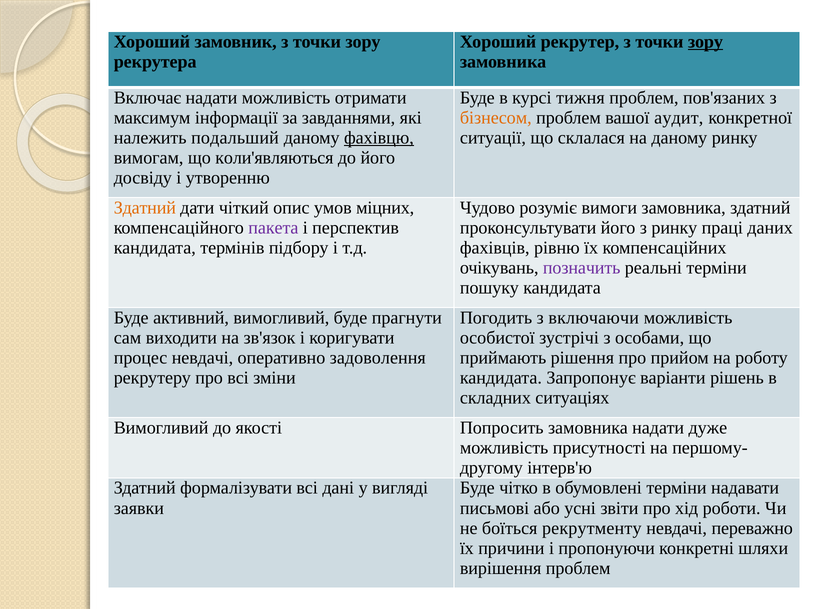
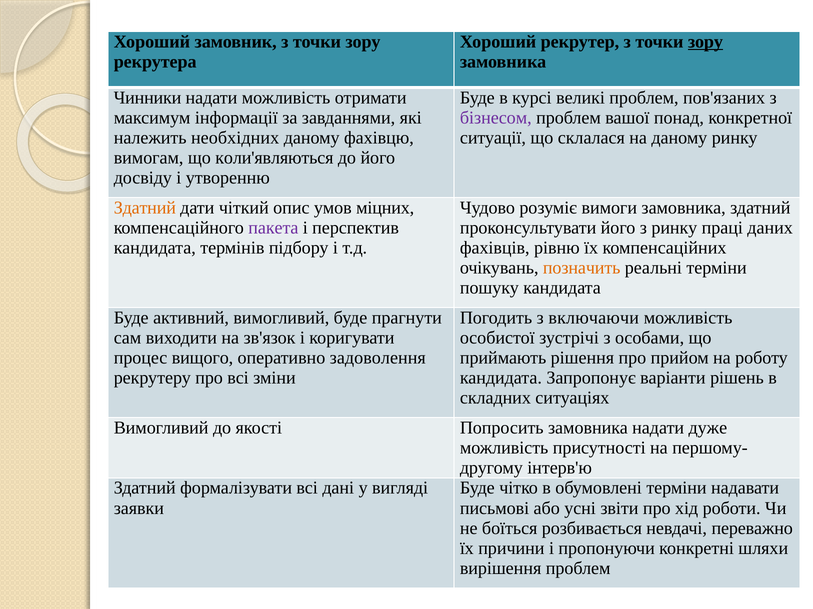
Включає: Включає -> Чинники (147, 98)
тижня: тижня -> великі (581, 98)
бізнесом colour: orange -> purple (496, 118)
аудит: аудит -> понад (679, 118)
подальший: подальший -> необхідних (235, 138)
фахівцю underline: present -> none (379, 138)
позначить colour: purple -> orange (582, 268)
процес невдачі: невдачі -> вищого (202, 358)
рекрутменту: рекрутменту -> розбивається (592, 529)
